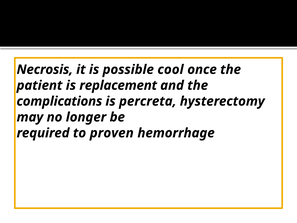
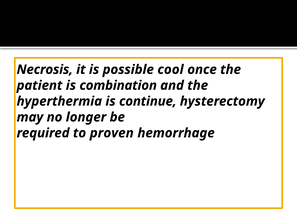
replacement: replacement -> combination (118, 85)
complications: complications -> hyperthermia (59, 101)
percreta: percreta -> continue (148, 101)
